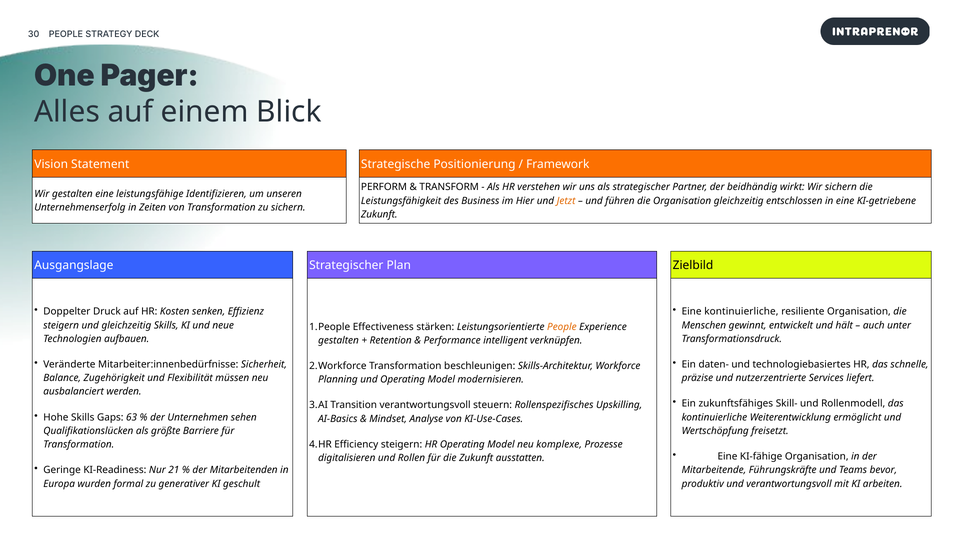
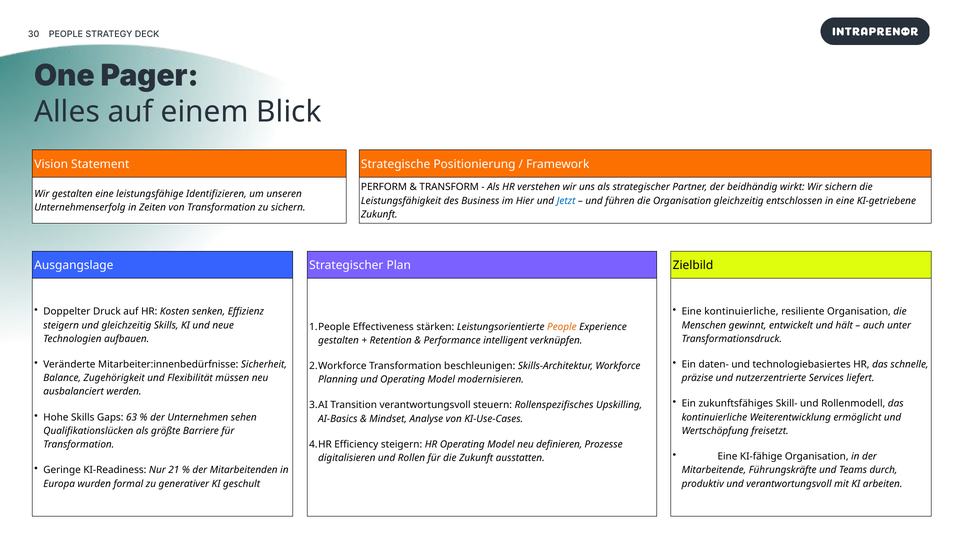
Jetzt colour: orange -> blue (566, 201)
komplexe: komplexe -> definieren (559, 444)
bevor: bevor -> durch (883, 470)
